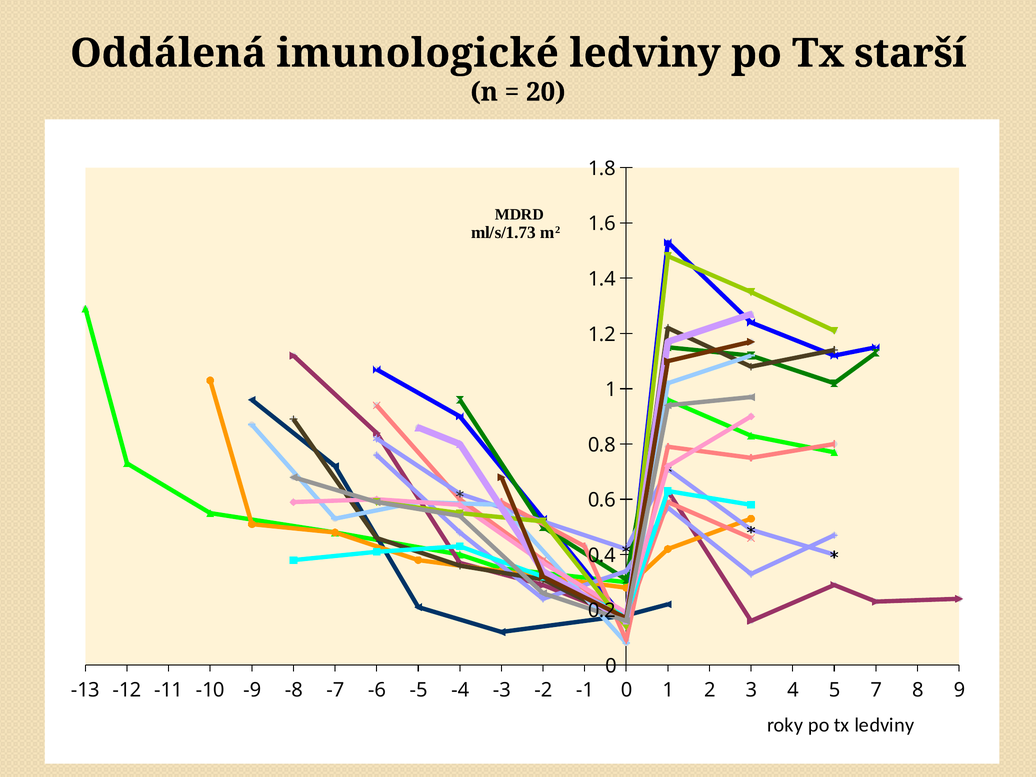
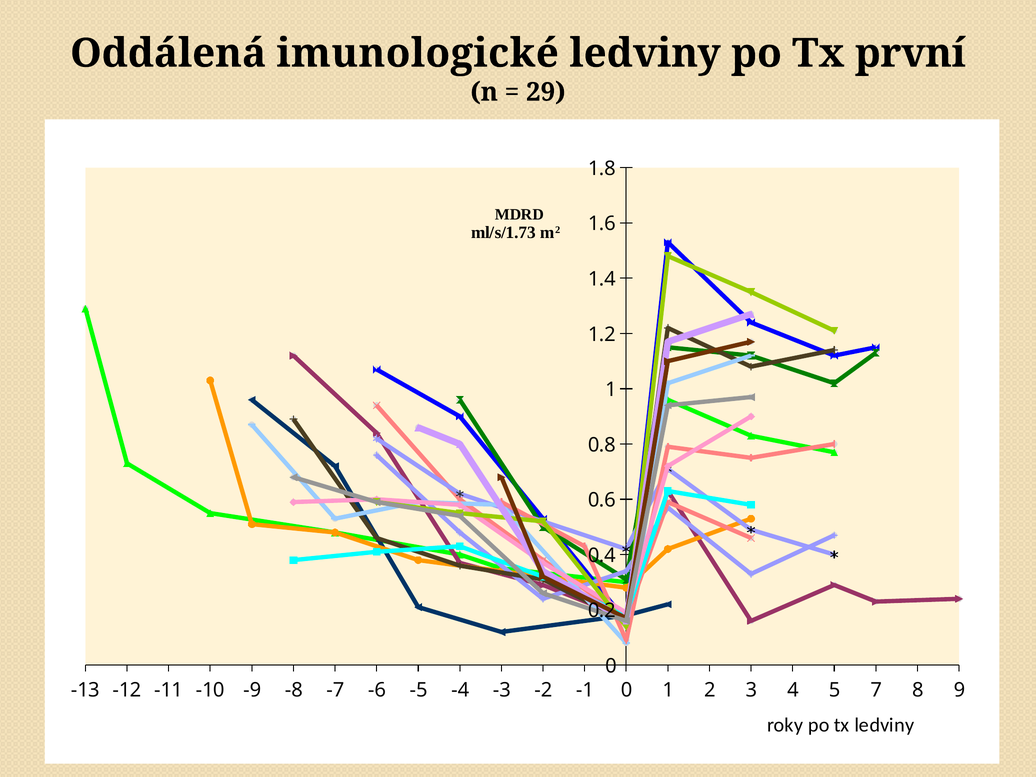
starší: starší -> první (910, 53)
20: 20 -> 29 (546, 92)
